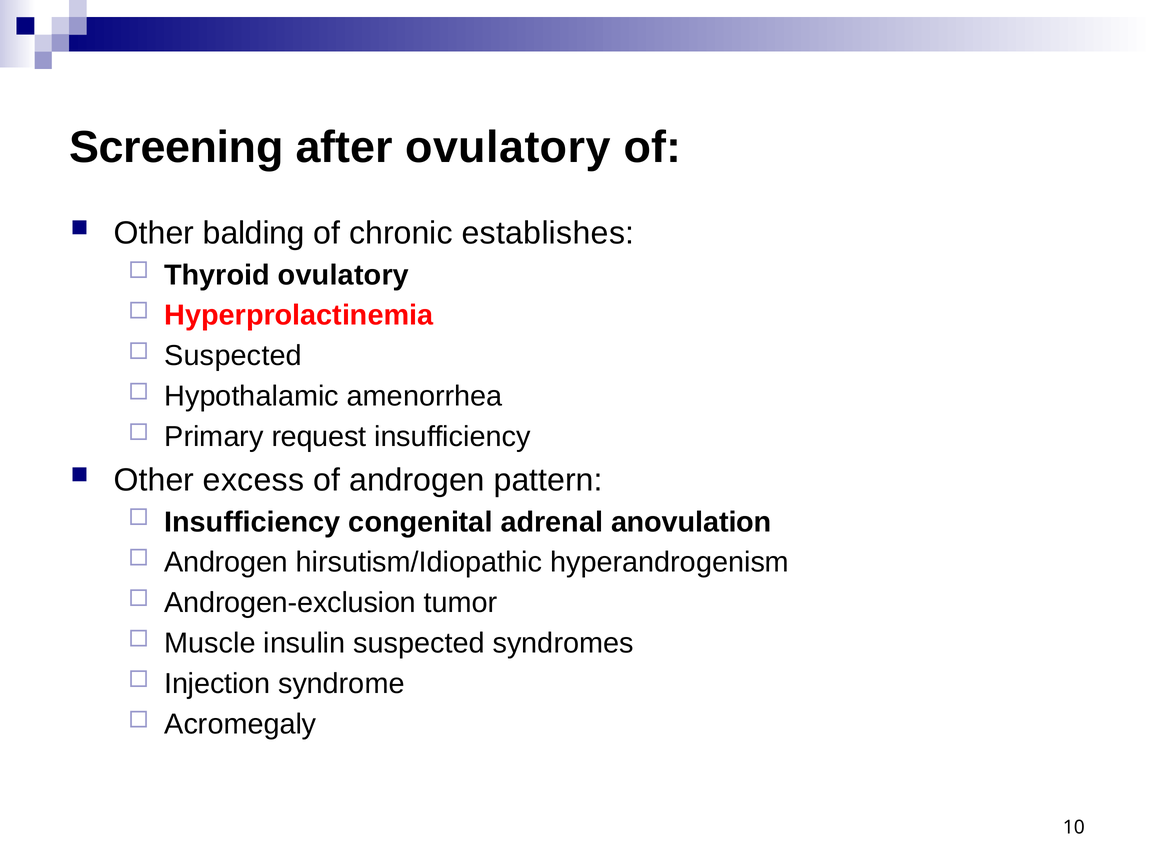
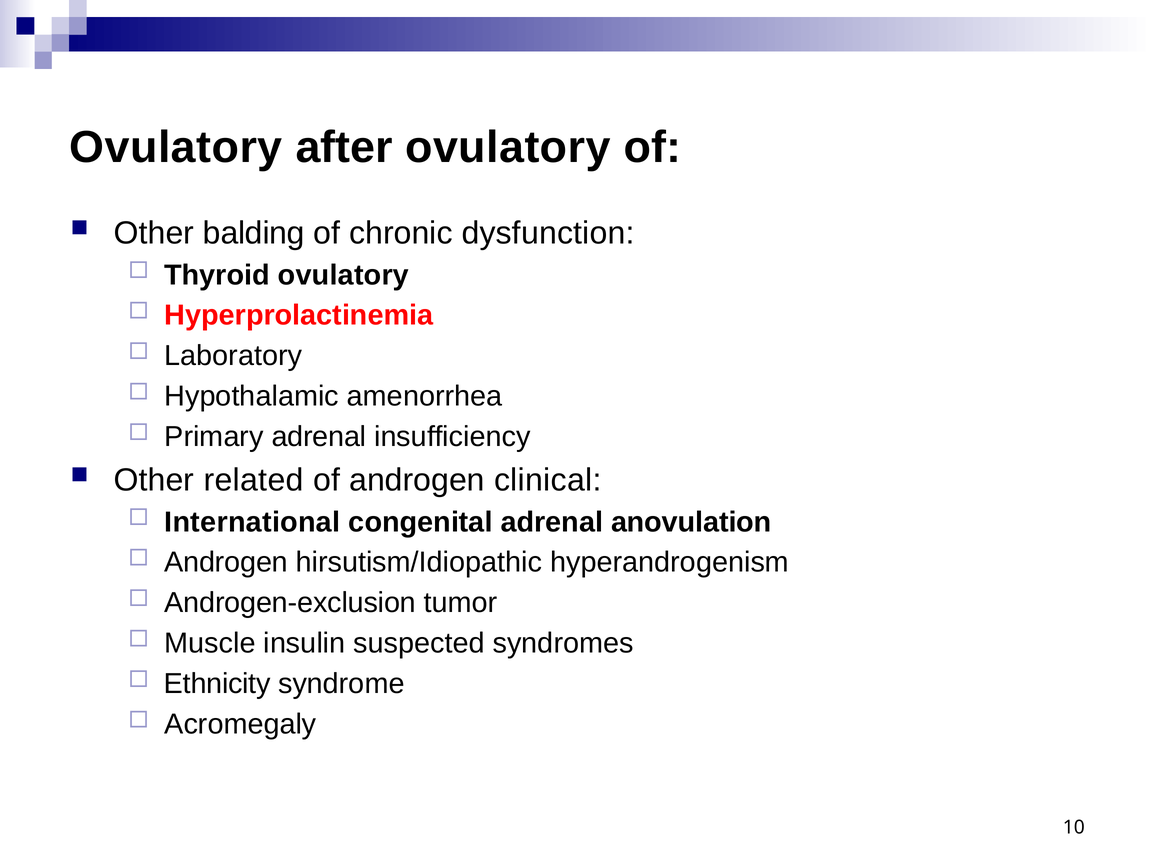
Screening: Screening -> Ovulatory (176, 147)
establishes: establishes -> dysfunction (548, 233)
Suspected: Suspected -> Laboratory (233, 356)
Primary request: request -> adrenal (319, 436)
excess: excess -> related (254, 480)
pattern: pattern -> clinical (548, 480)
Insufficiency: Insufficiency -> International (252, 522)
Injection: Injection -> Ethnicity (217, 683)
